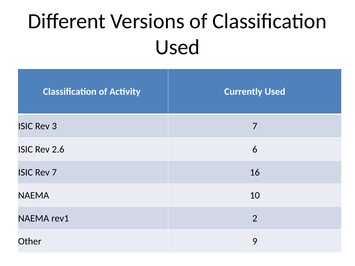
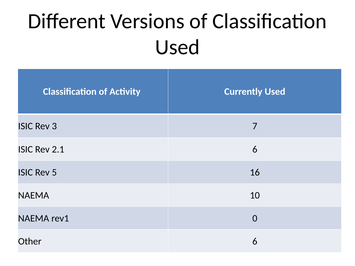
2.6: 2.6 -> 2.1 (58, 150)
Rev 7: 7 -> 5 (54, 173)
2: 2 -> 0 (255, 219)
Other 9: 9 -> 6 (255, 242)
